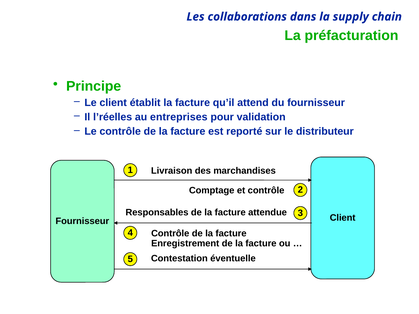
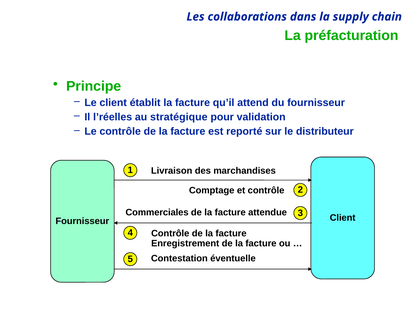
entreprises: entreprises -> stratégique (179, 117)
Responsables: Responsables -> Commerciales (157, 213)
